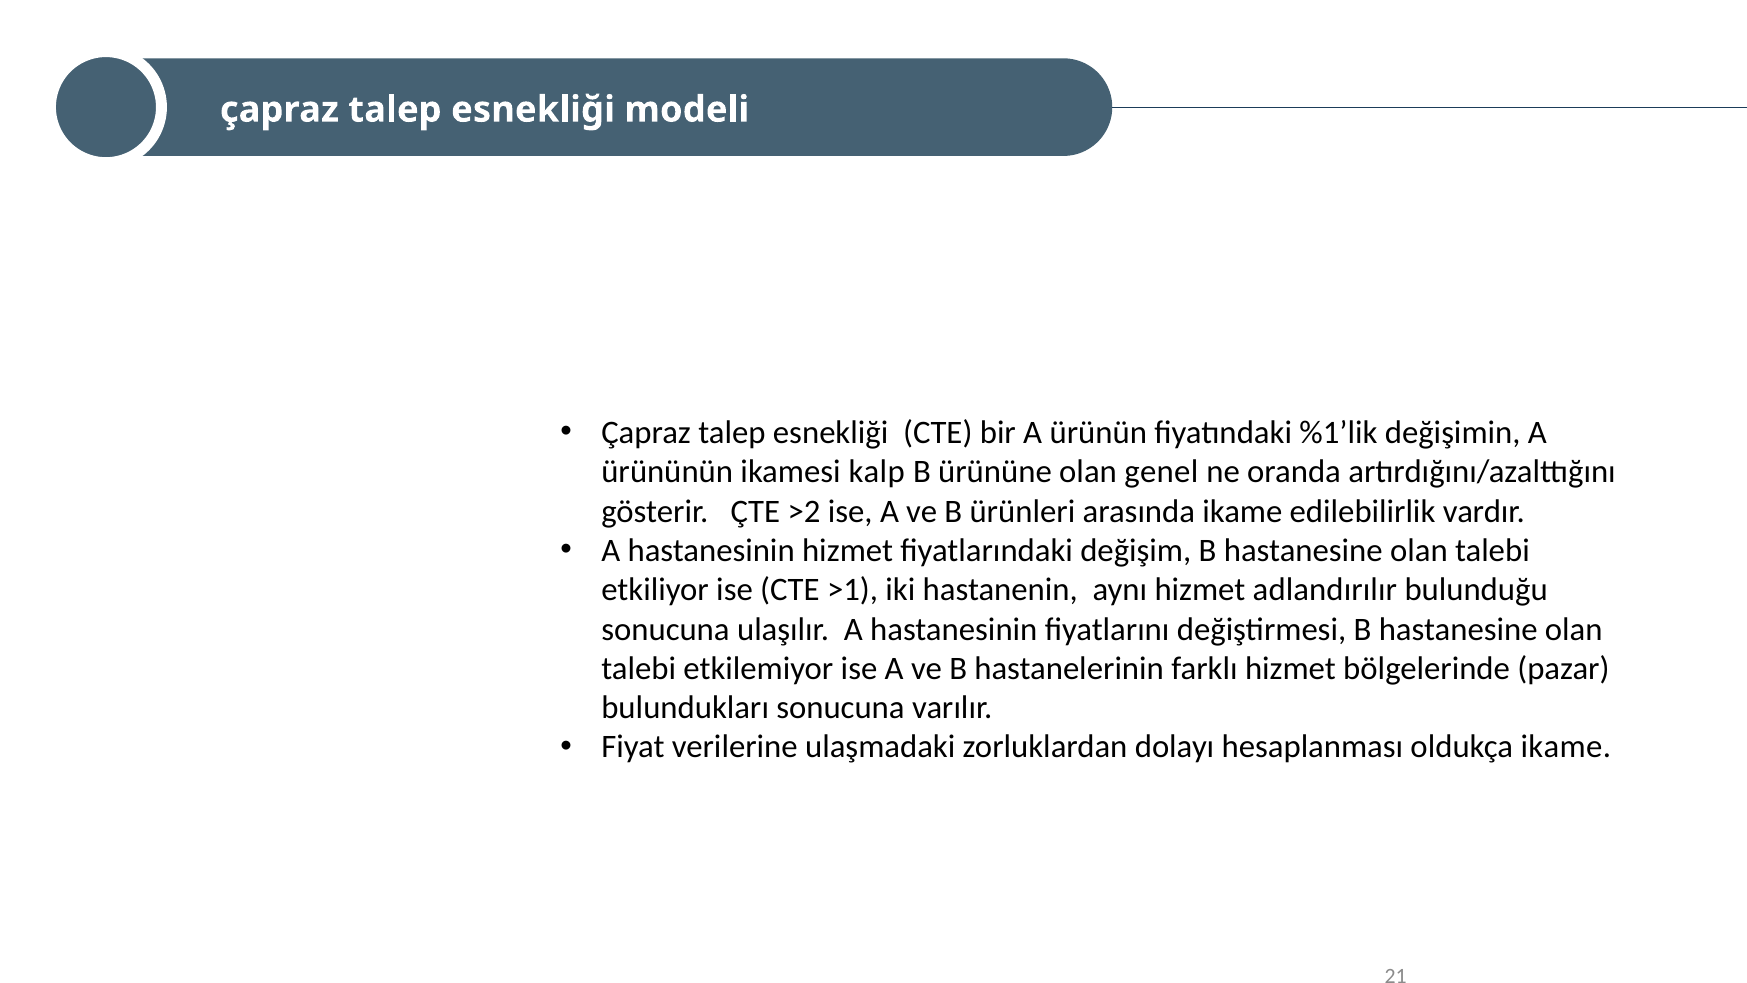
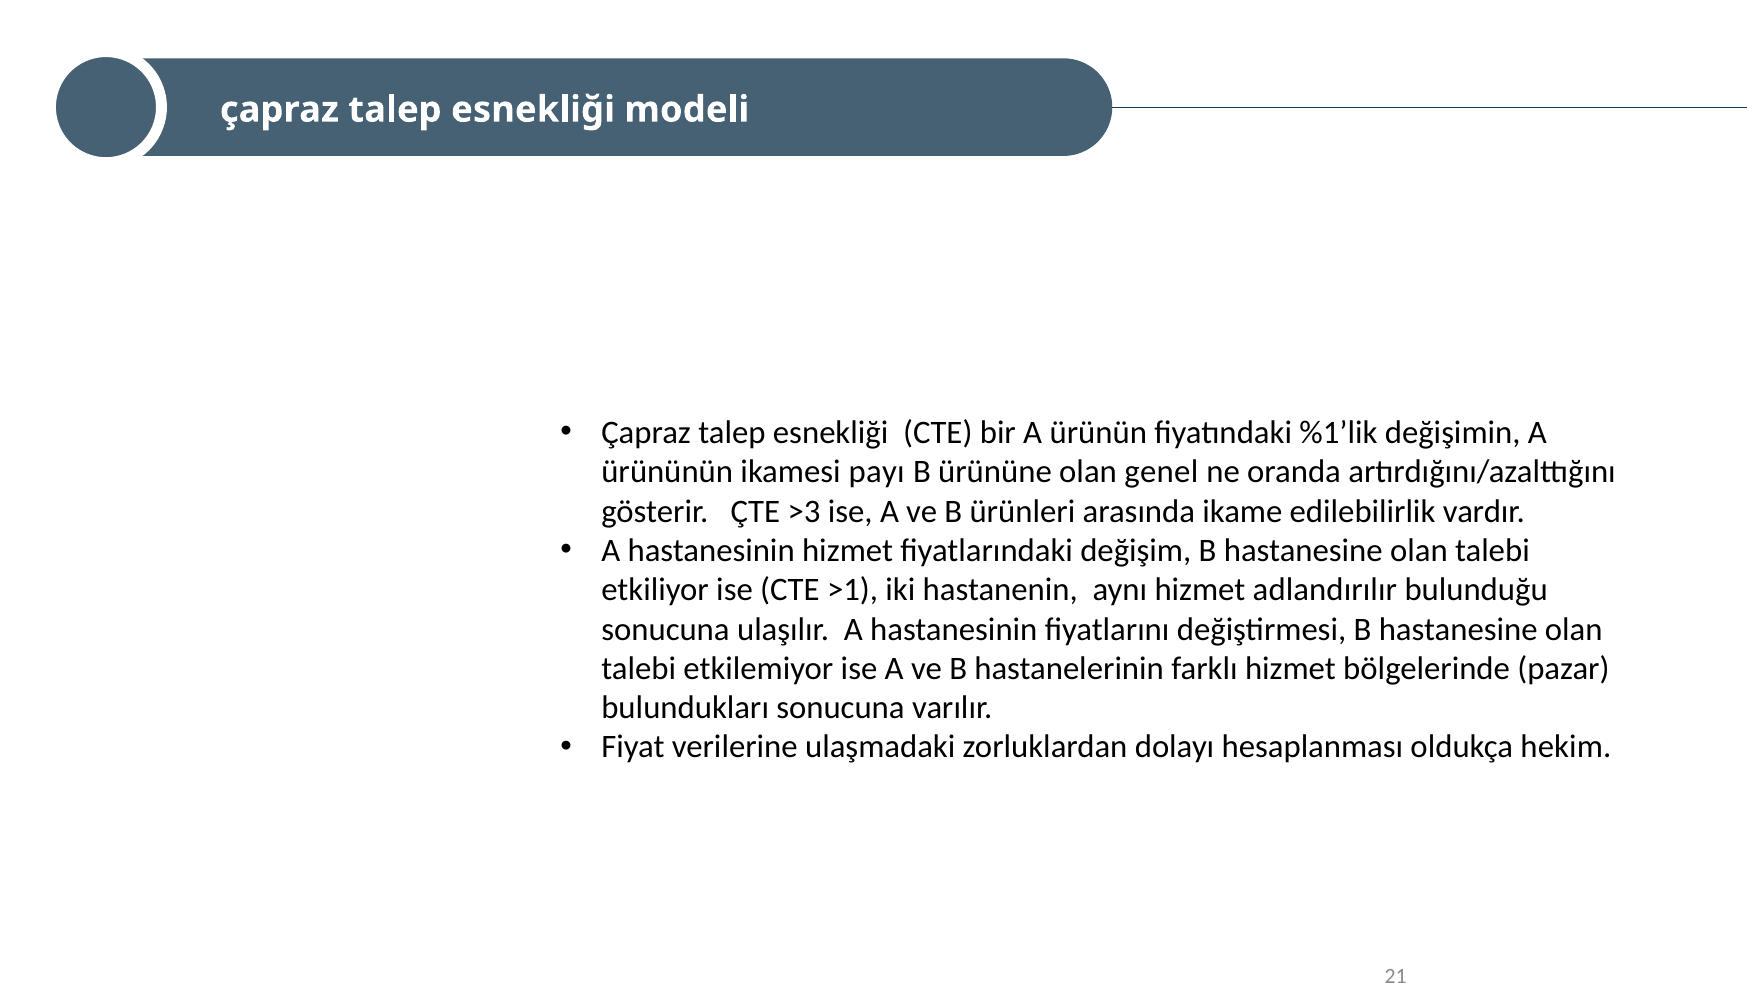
kalp: kalp -> payı (877, 472)
>2: >2 -> >3 (804, 511)
oldukça ikame: ikame -> hekim (1566, 747)
